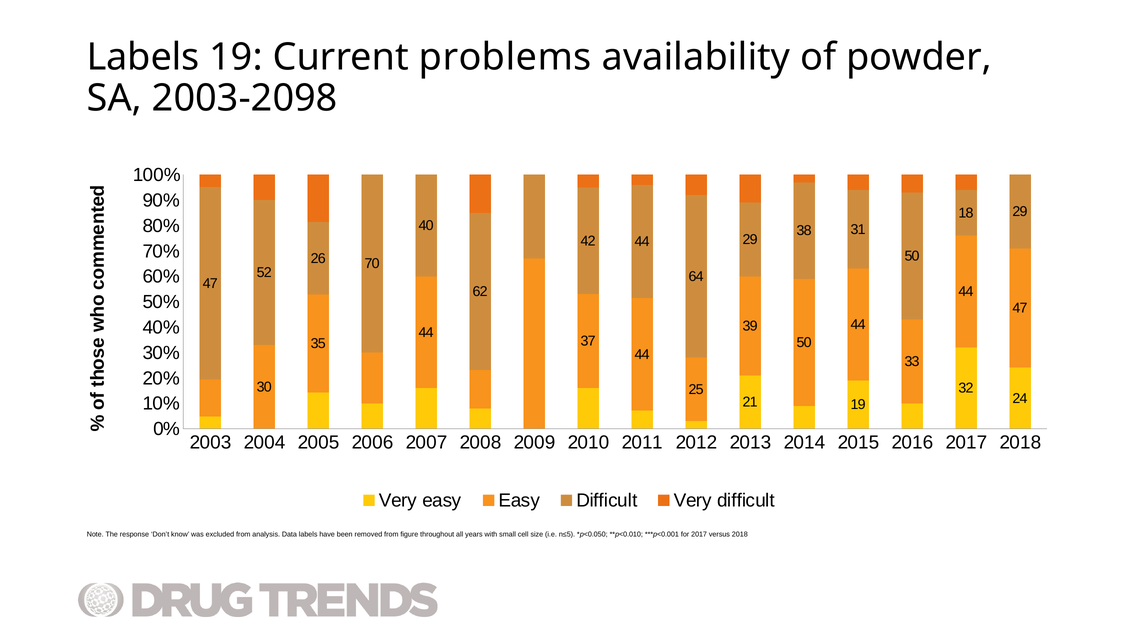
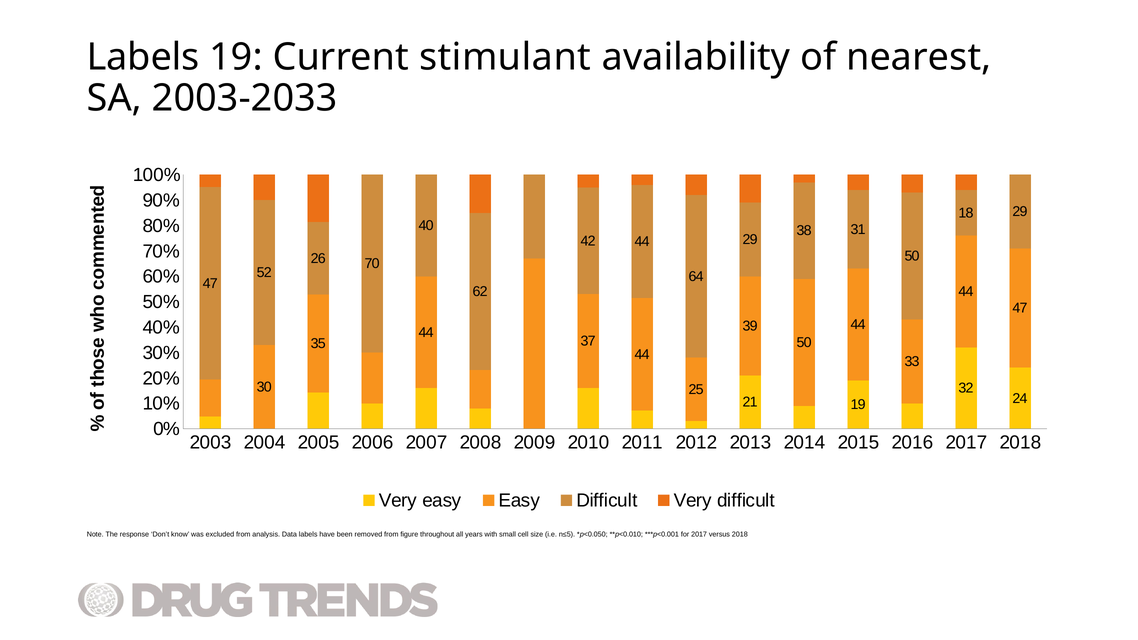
problems: problems -> stimulant (505, 57)
powder: powder -> nearest (919, 57)
2003-2098: 2003-2098 -> 2003-2033 (245, 98)
